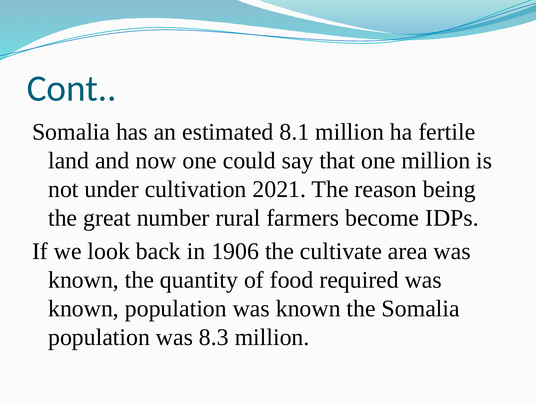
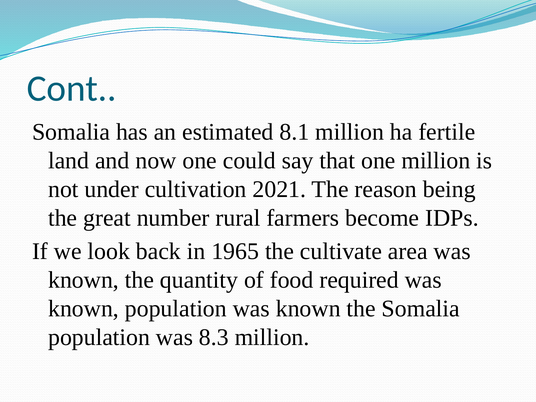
1906: 1906 -> 1965 (235, 251)
